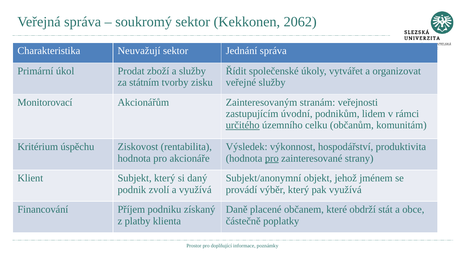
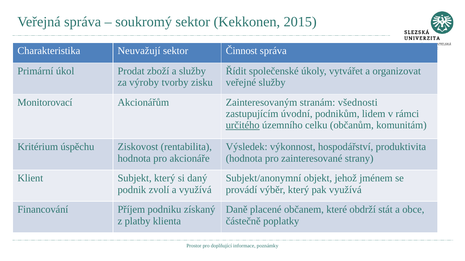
2062: 2062 -> 2015 (300, 22)
Jednání: Jednání -> Činnost (242, 51)
státním: státním -> výroby (144, 83)
veřejnosti: veřejnosti -> všednosti (358, 103)
pro underline: present -> none (272, 159)
